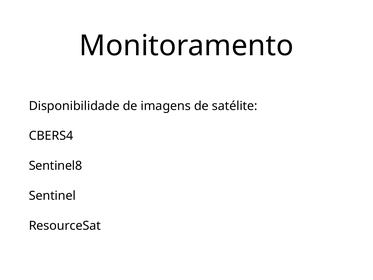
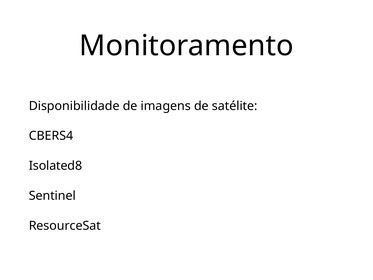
Sentinel8: Sentinel8 -> Isolated8 (55, 166)
